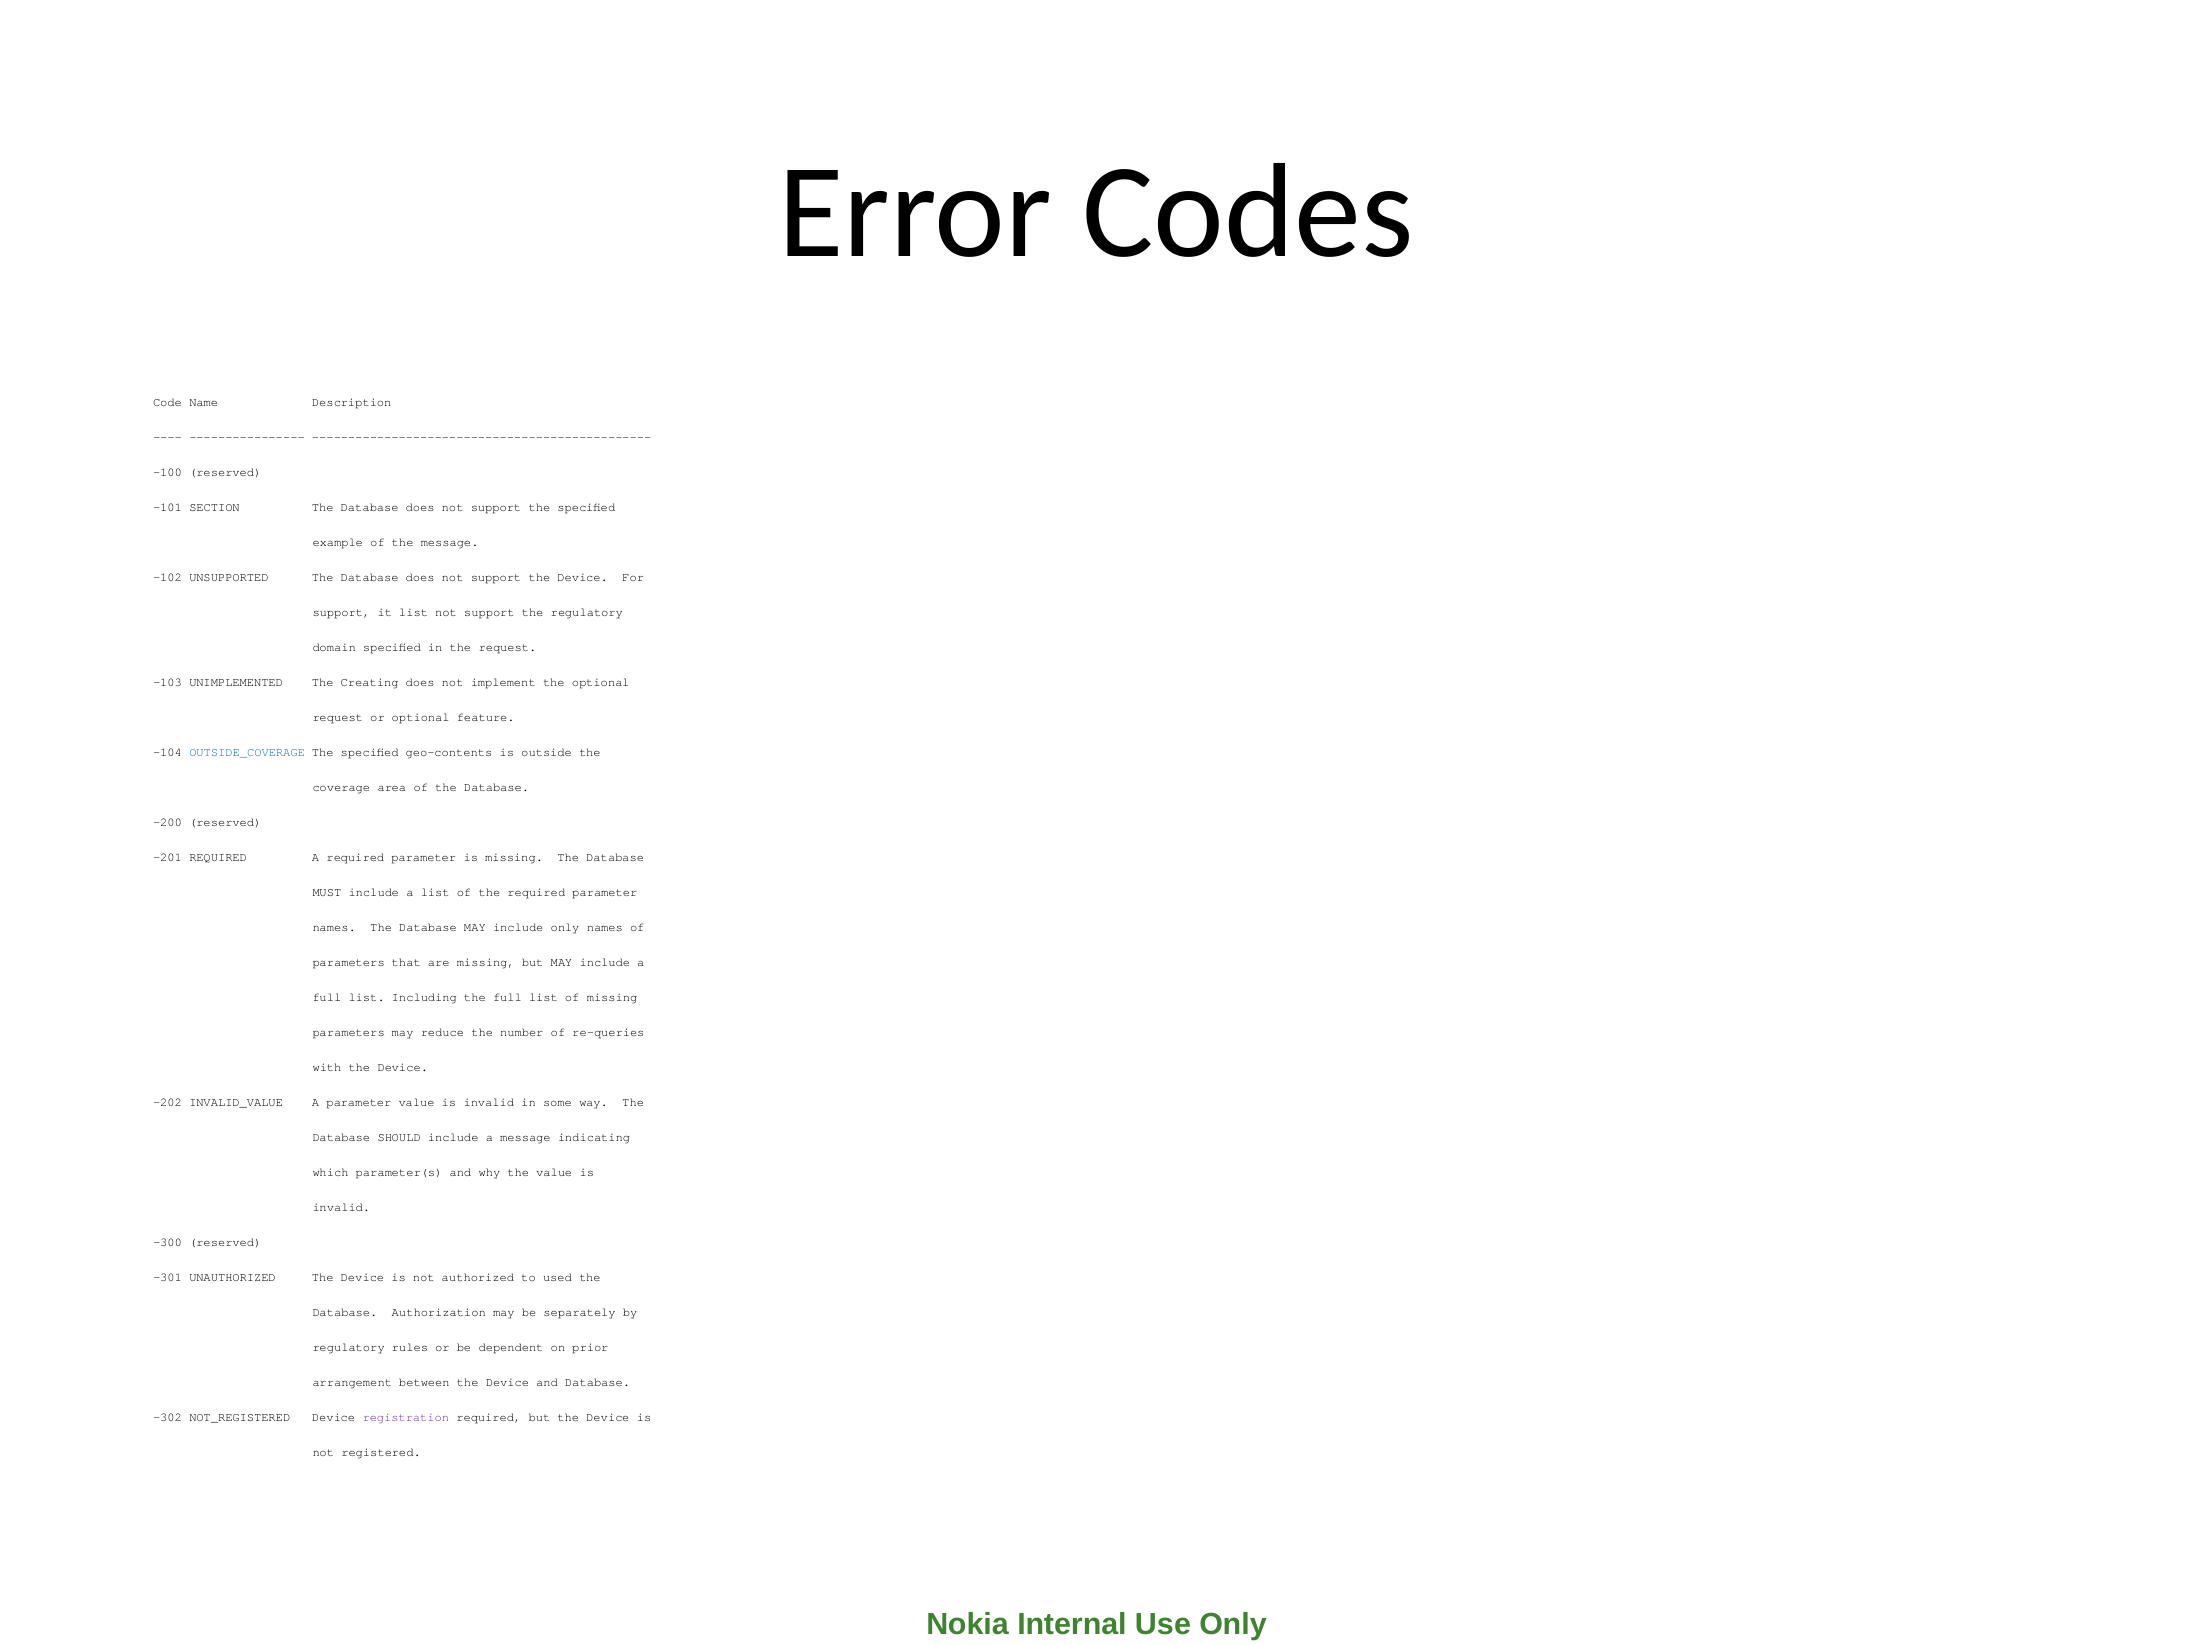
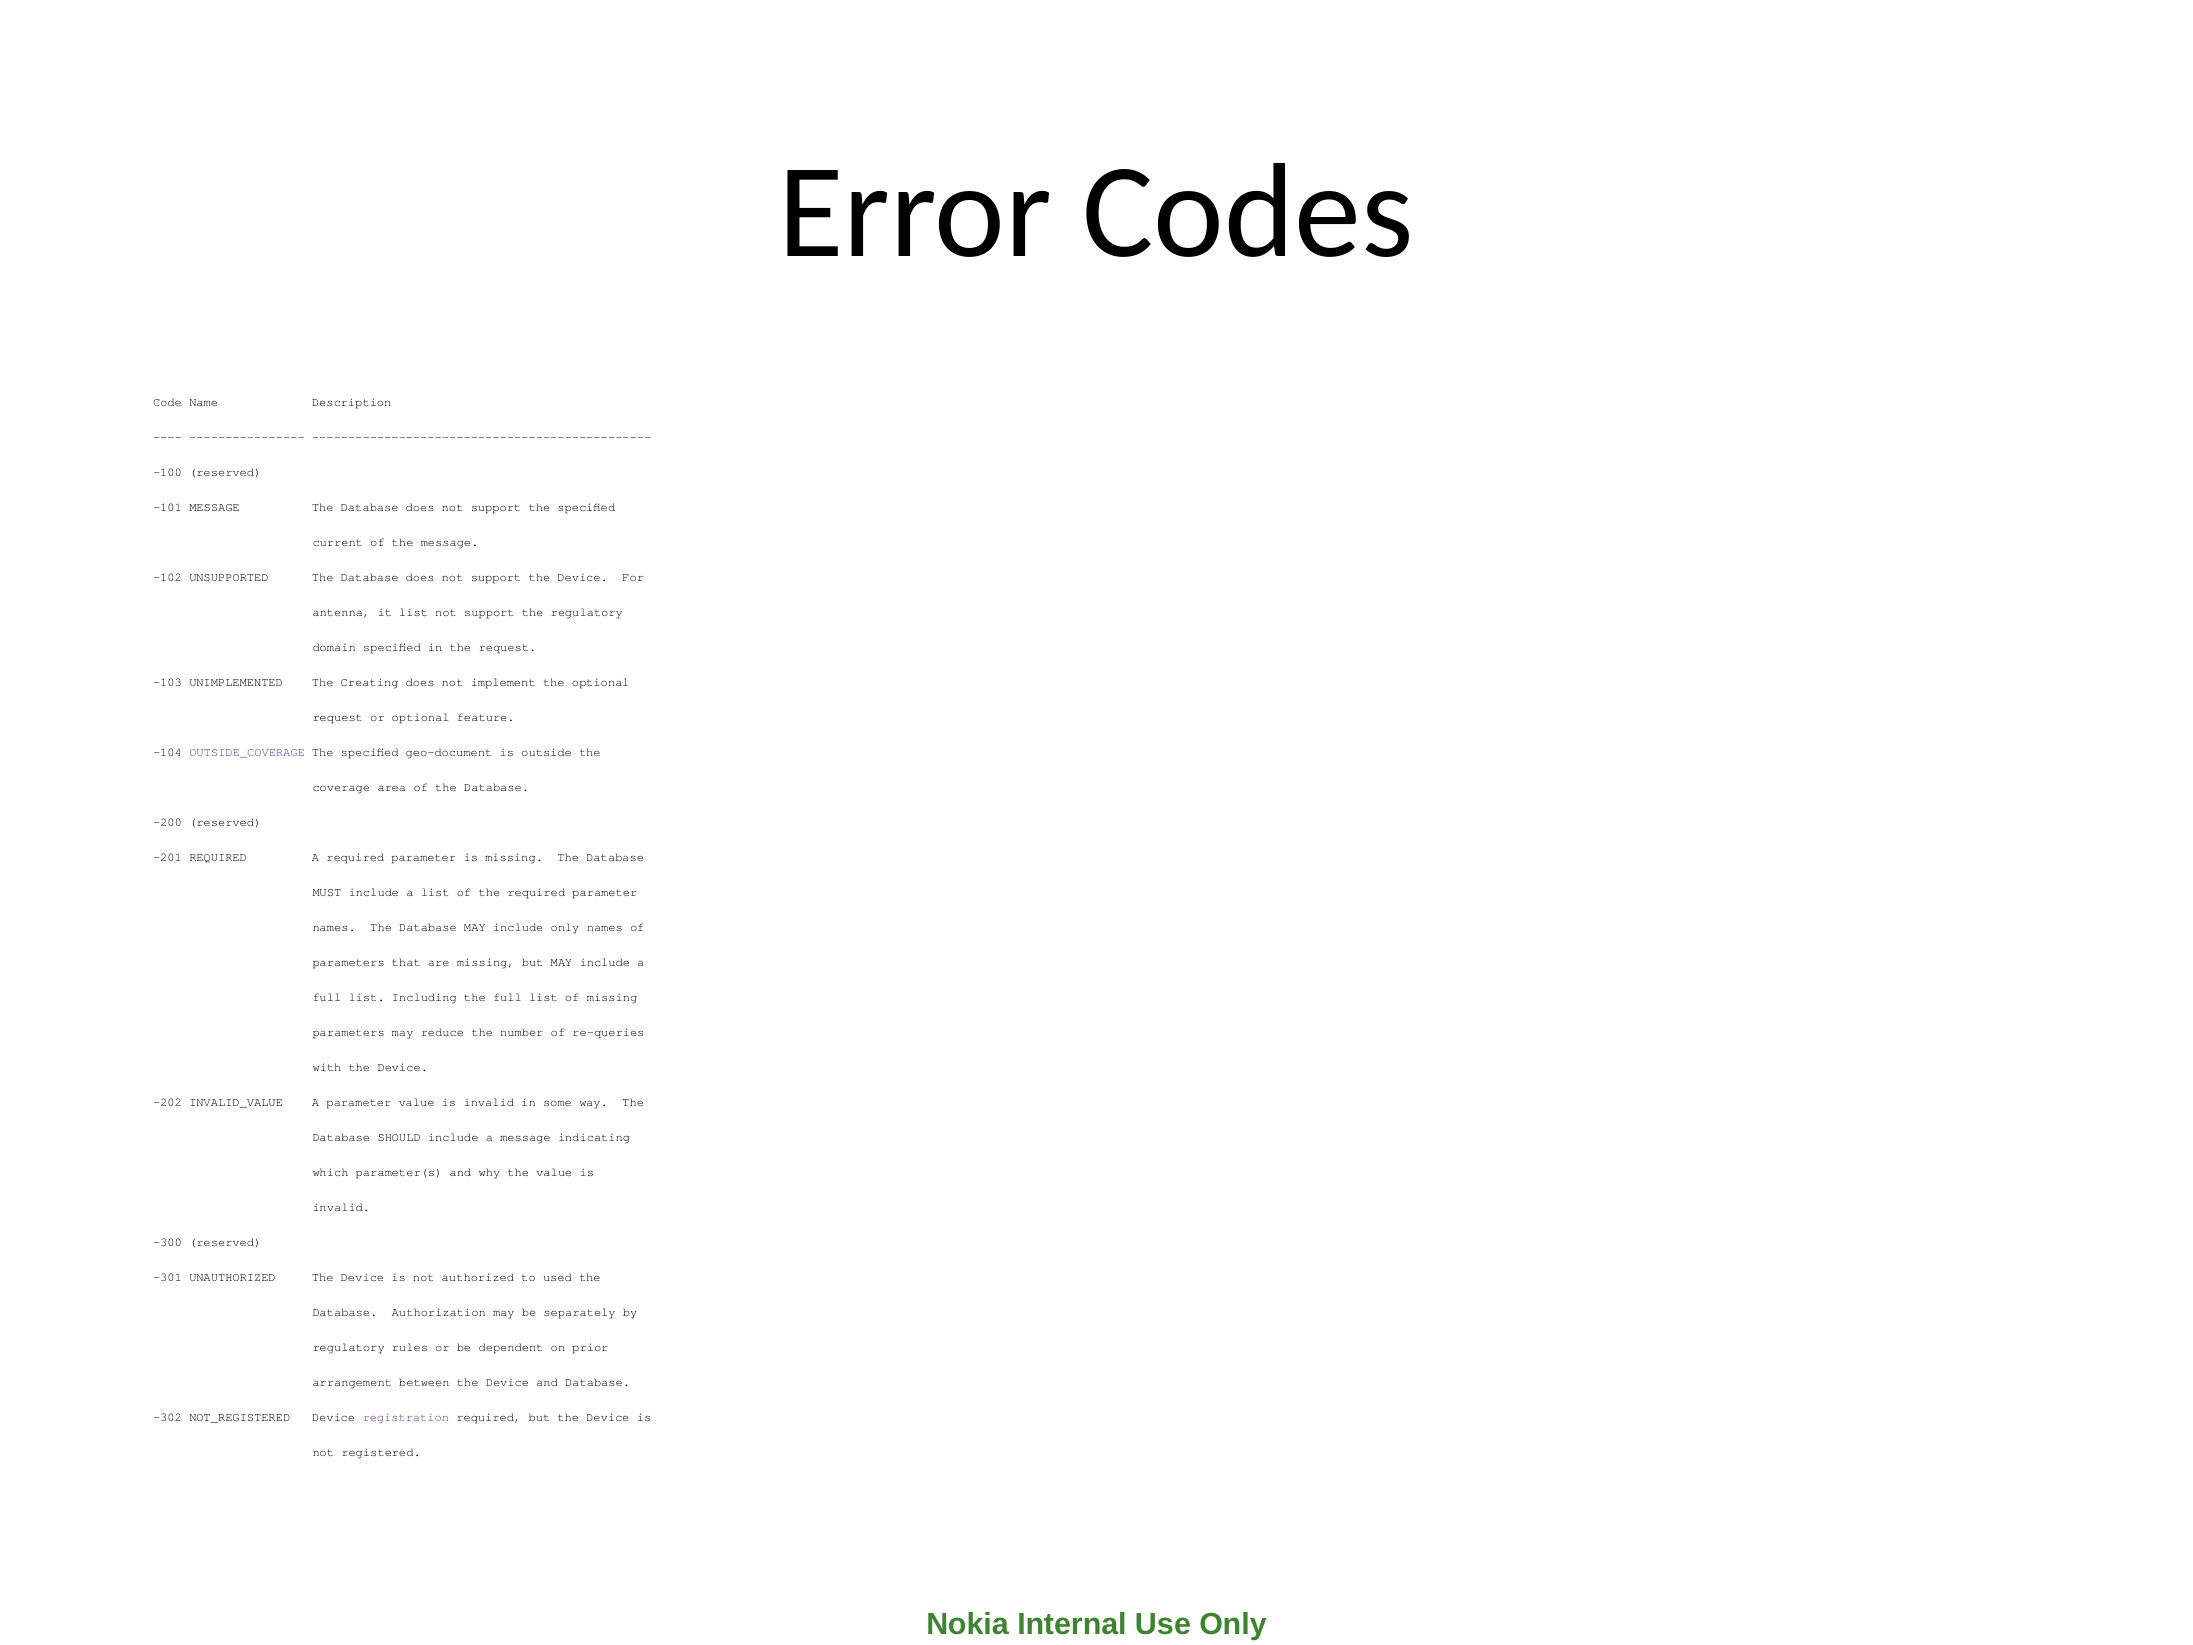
-101 SECTION: SECTION -> MESSAGE (215, 508)
example: example -> current (338, 543)
support: support -> antenna (341, 613)
OUTSIDE_COVERAGE colour: blue -> purple (247, 753)
geo-contents: geo-contents -> geo-document (449, 753)
